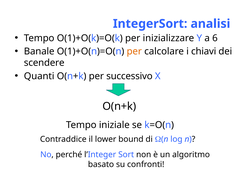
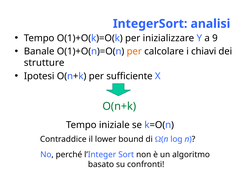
6: 6 -> 9 (215, 38)
scendere: scendere -> strutture (44, 63)
Quanti: Quanti -> Ipotesi (39, 76)
successivo: successivo -> sufficiente (129, 76)
O(n+k colour: black -> green (119, 106)
